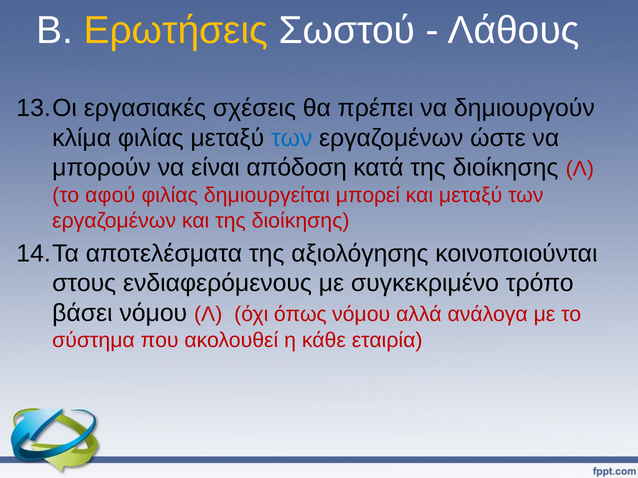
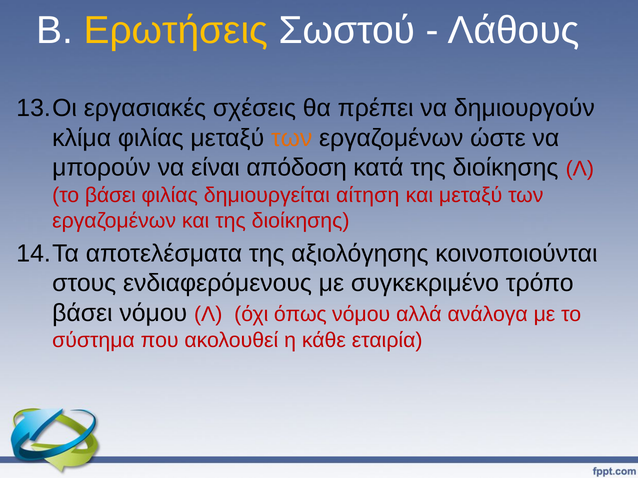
των colour: blue -> orange (292, 138)
το αφού: αφού -> βάσει (110, 195)
μπορεί: μπορεί -> αίτηση (368, 195)
